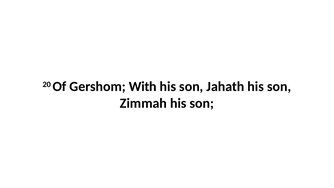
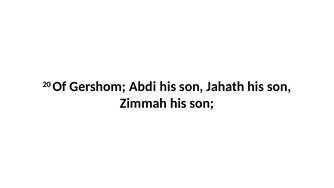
With: With -> Abdi (143, 87)
